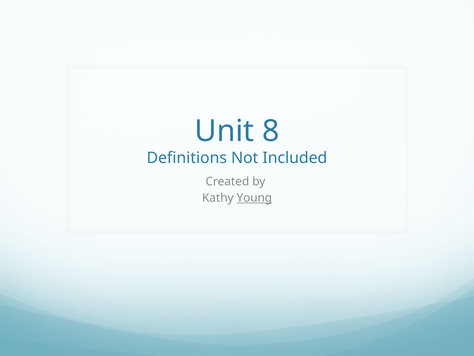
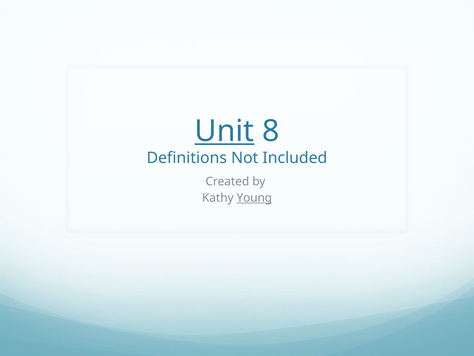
Unit underline: none -> present (224, 131)
